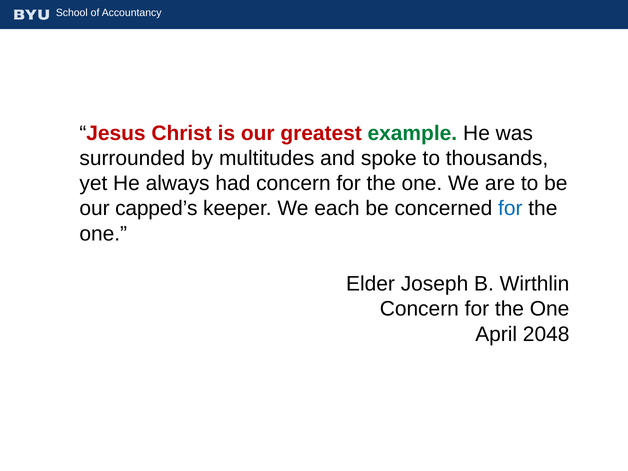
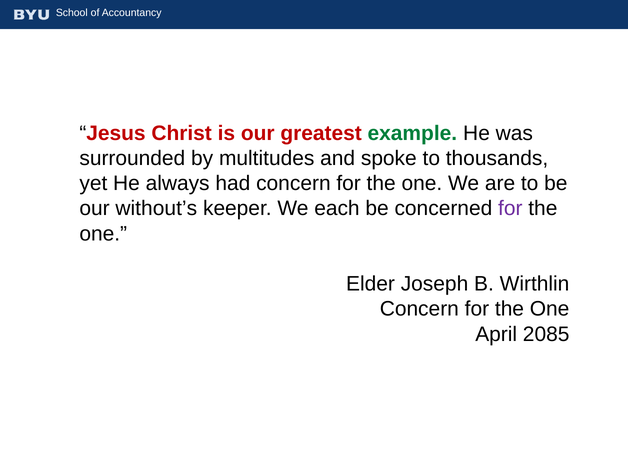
capped’s: capped’s -> without’s (156, 209)
for colour: blue -> purple (510, 209)
2048: 2048 -> 2085 (546, 334)
